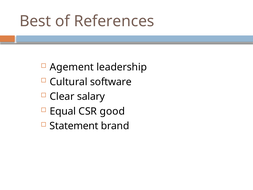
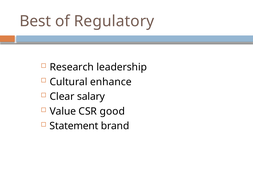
References: References -> Regulatory (114, 21)
Agement: Agement -> Research (72, 67)
software: software -> enhance (111, 82)
Equal: Equal -> Value (63, 111)
